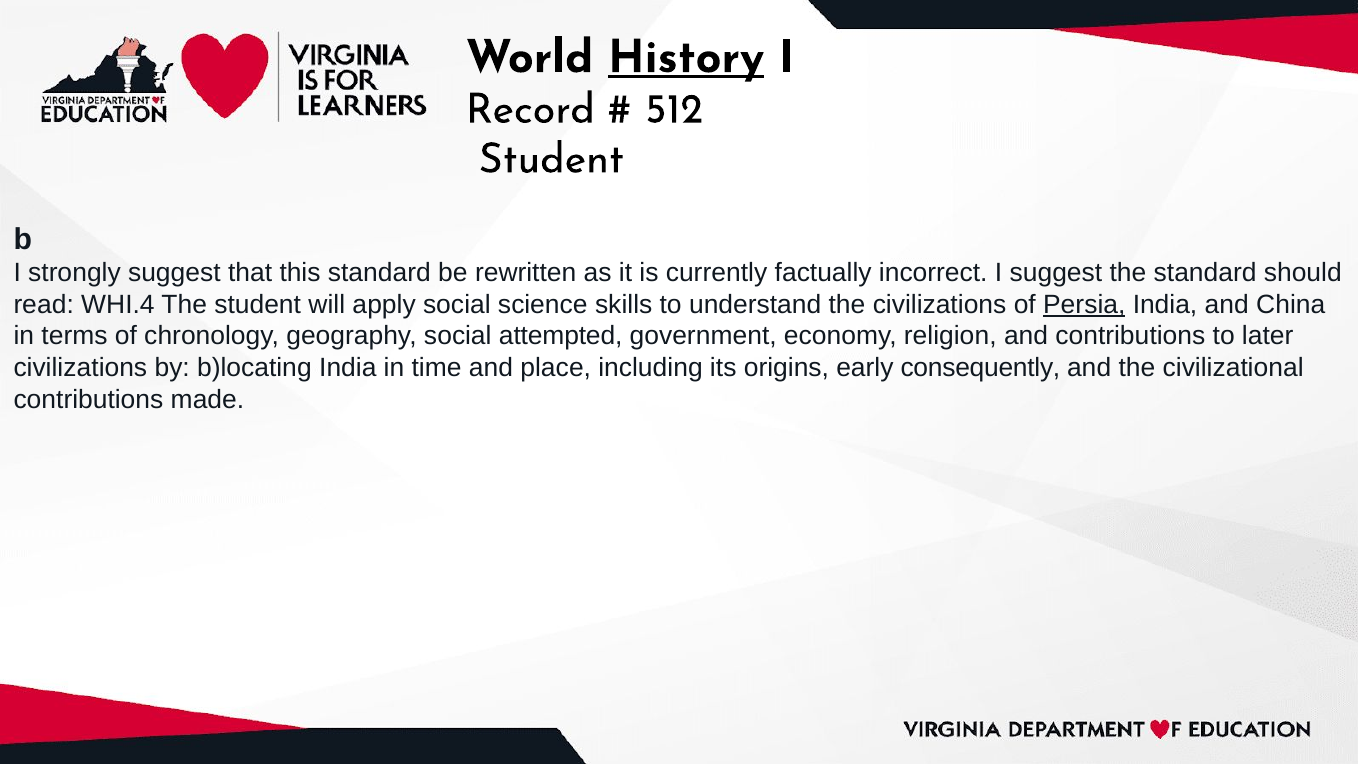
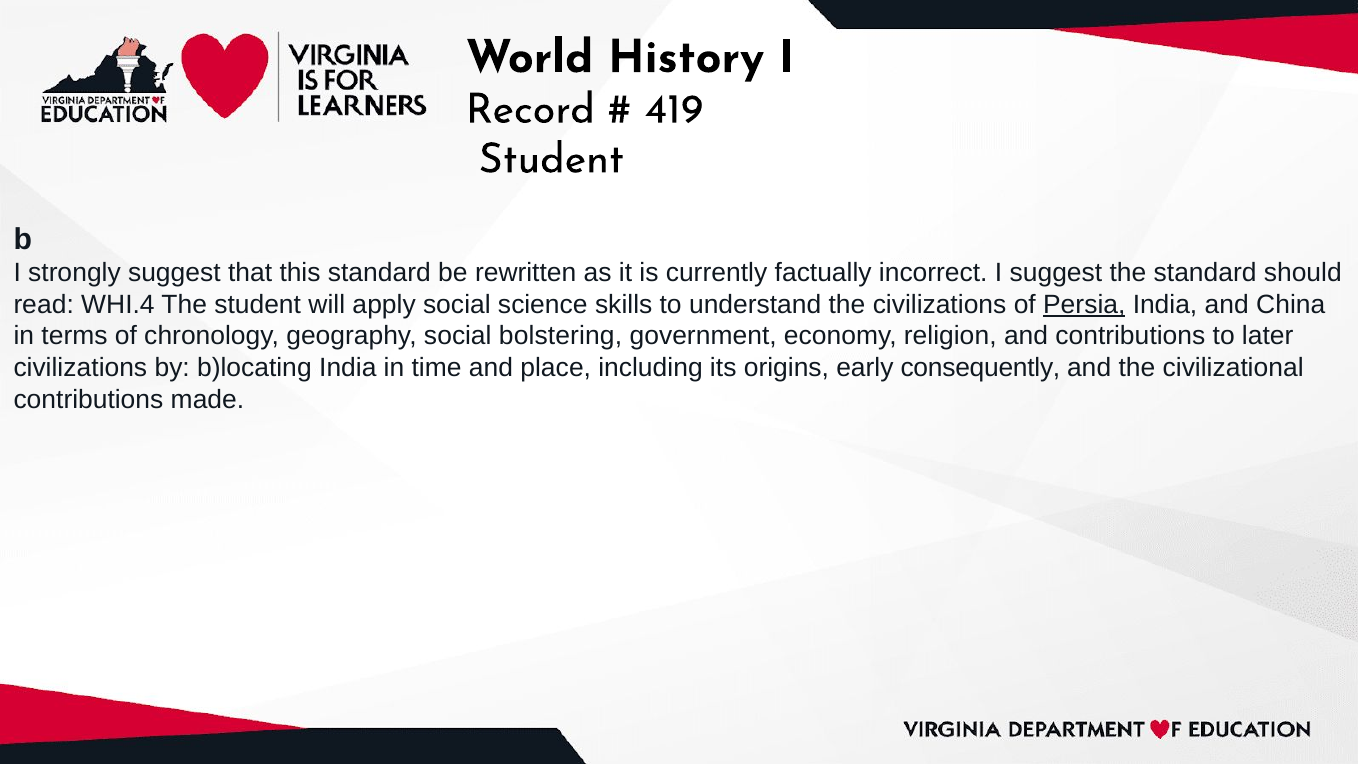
History underline: present -> none (686, 57)
512: 512 -> 419 (674, 109)
attempted: attempted -> bolstering (561, 336)
